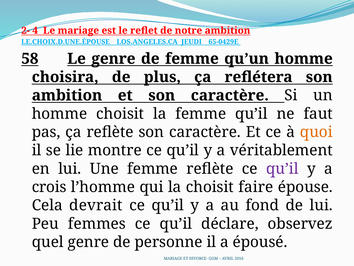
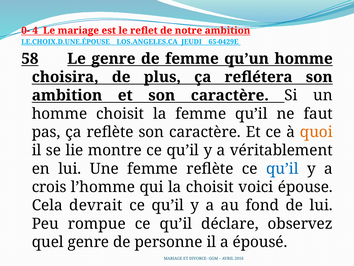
2-: 2- -> 0- (26, 30)
qu’il colour: purple -> blue (282, 168)
faire: faire -> voici (256, 187)
femmes: femmes -> rompue (97, 223)
